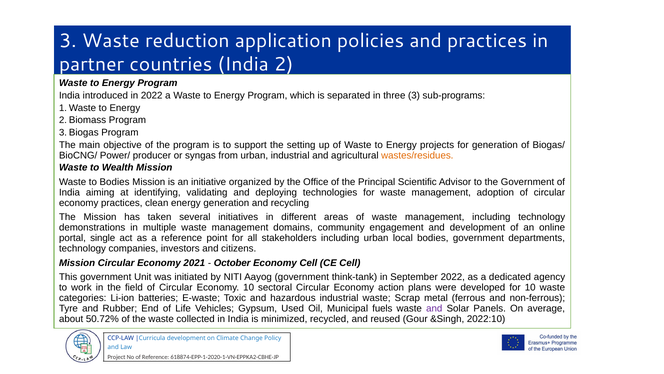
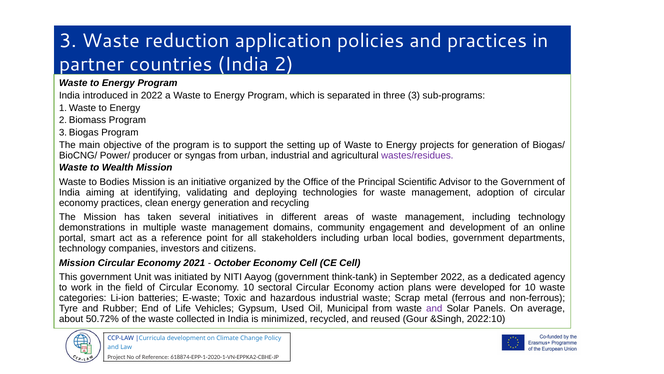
wastes/residues colour: orange -> purple (417, 155)
single: single -> smart (103, 238)
Municipal fuels: fuels -> from (382, 308)
